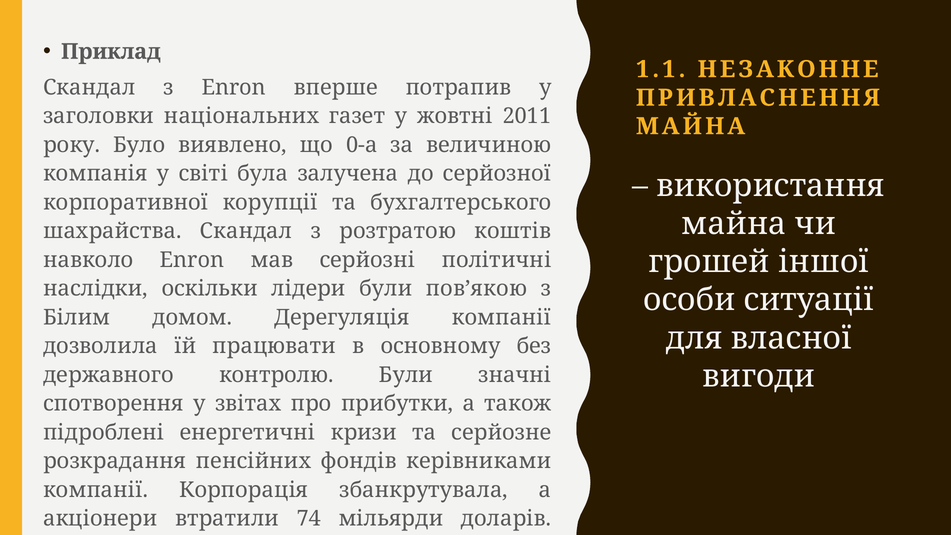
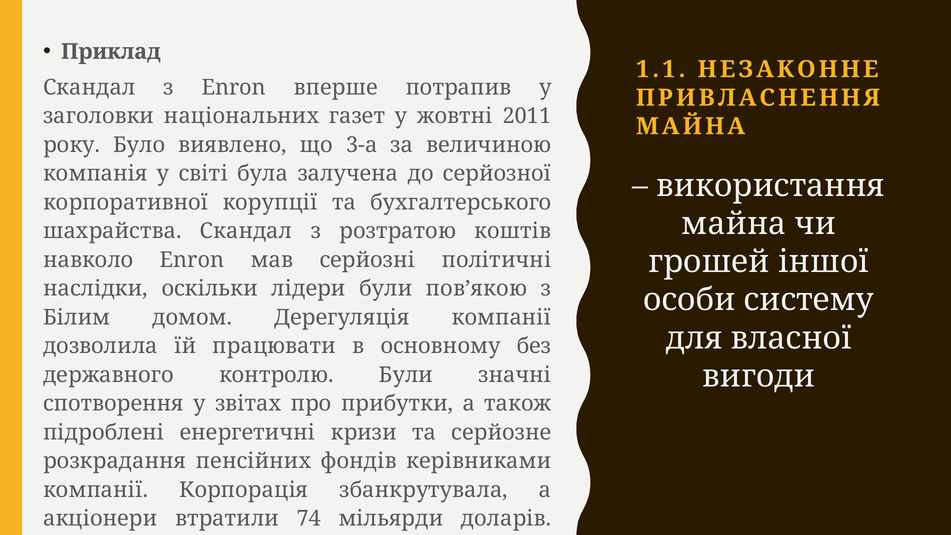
0-а: 0-а -> 3-а (362, 145)
ситуації: ситуації -> систему (809, 300)
